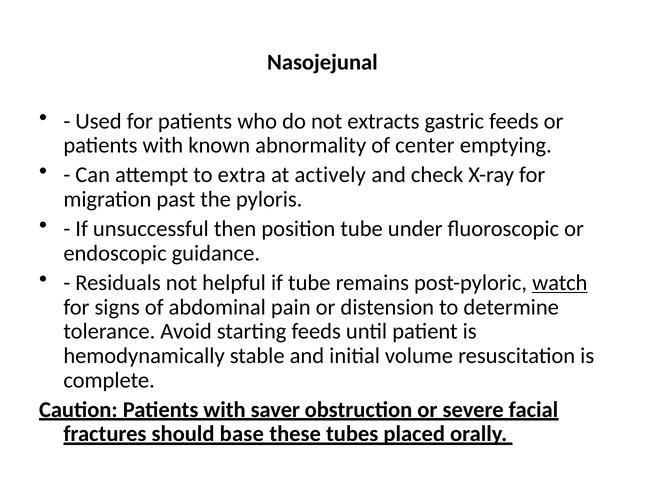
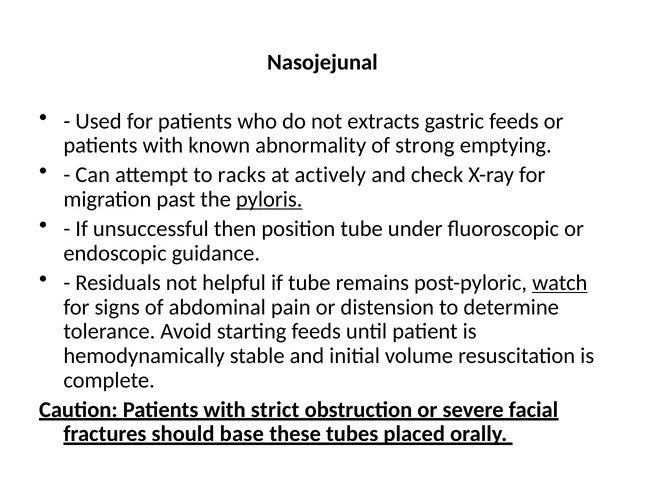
center: center -> strong (425, 146)
extra: extra -> racks (242, 175)
pyloris underline: none -> present (269, 200)
saver: saver -> strict (275, 410)
